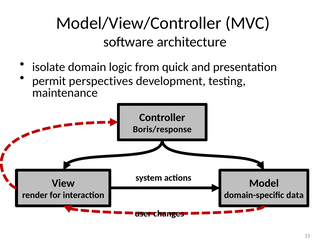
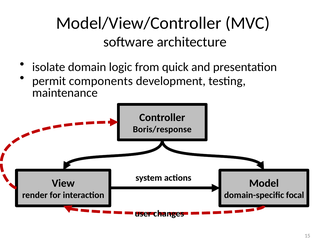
perspectives: perspectives -> components (101, 81)
data: data -> focal (295, 196)
